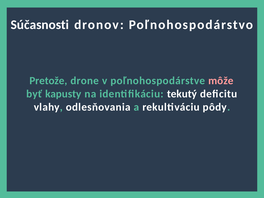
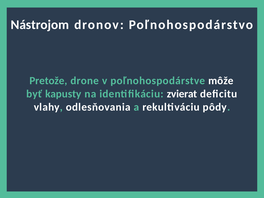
Súčasnosti: Súčasnosti -> Nástrojom (40, 25)
môže colour: pink -> white (221, 81)
tekutý: tekutý -> zvierat (182, 94)
